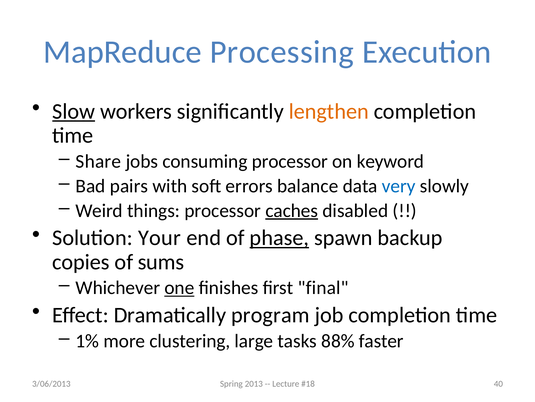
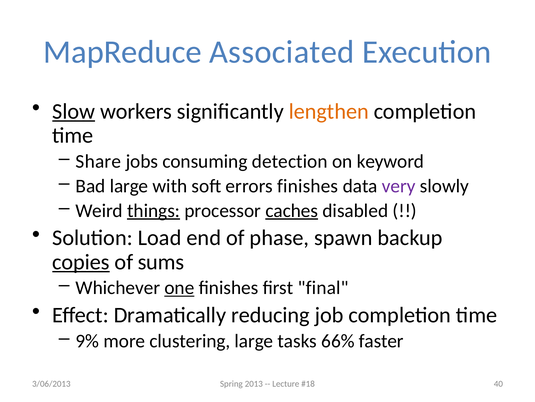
Processing: Processing -> Associated (282, 52)
consuming processor: processor -> detection (290, 161)
Bad pairs: pairs -> large (129, 186)
errors balance: balance -> finishes (308, 186)
very colour: blue -> purple (399, 186)
things underline: none -> present (154, 210)
Your: Your -> Load (160, 237)
phase underline: present -> none (279, 237)
copies underline: none -> present (81, 262)
program: program -> reducing (270, 314)
1%: 1% -> 9% (87, 340)
88%: 88% -> 66% (338, 340)
